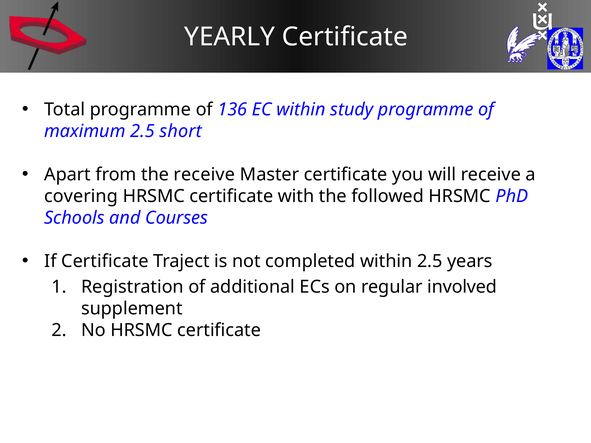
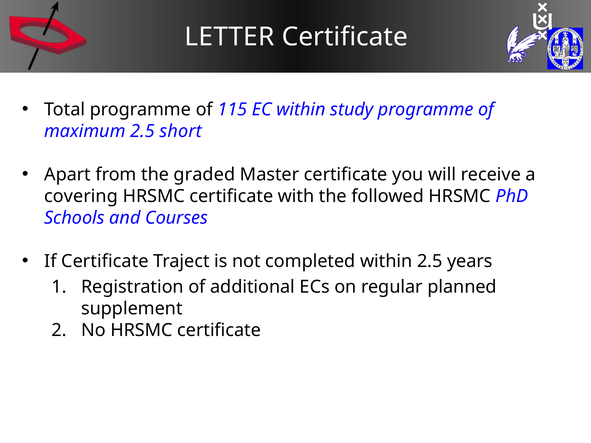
YEARLY: YEARLY -> LETTER (230, 37)
136: 136 -> 115 (232, 110)
the receive: receive -> graded (204, 175)
involved: involved -> planned (462, 287)
